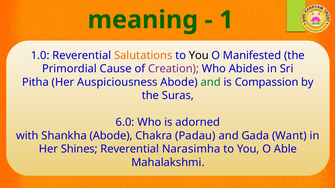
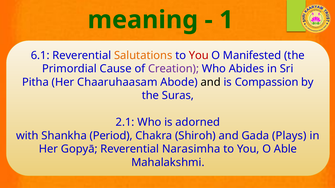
1.0: 1.0 -> 6.1 (40, 56)
You colour: black -> red (199, 56)
Auspiciousness: Auspiciousness -> Chaaruhaasam (117, 82)
and colour: green -> black (211, 82)
6.0: 6.0 -> 2.1 (125, 123)
Shankha Abode: Abode -> Period (111, 136)
Padau: Padau -> Shiroh (195, 136)
Want: Want -> Plays (289, 136)
Shines: Shines -> Gopyā (79, 149)
